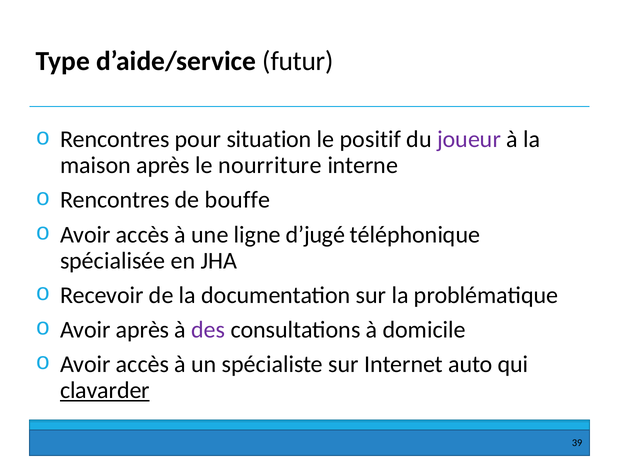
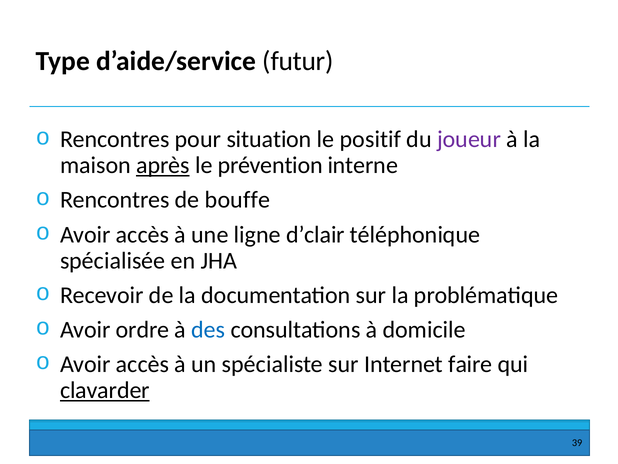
après underline: none -> present (163, 165)
nourriture: nourriture -> prévention (270, 165)
d’jugé: d’jugé -> d’clair (315, 234)
Avoir après: après -> ordre (143, 329)
des colour: purple -> blue (208, 329)
auto: auto -> faire (470, 364)
